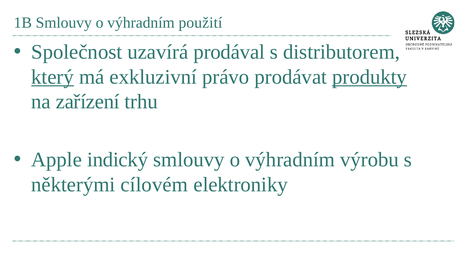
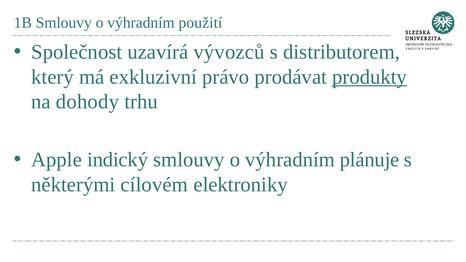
prodával: prodával -> vývozců (229, 52)
který underline: present -> none (53, 77)
zařízení: zařízení -> dohody (88, 102)
výrobu: výrobu -> plánuje (370, 160)
